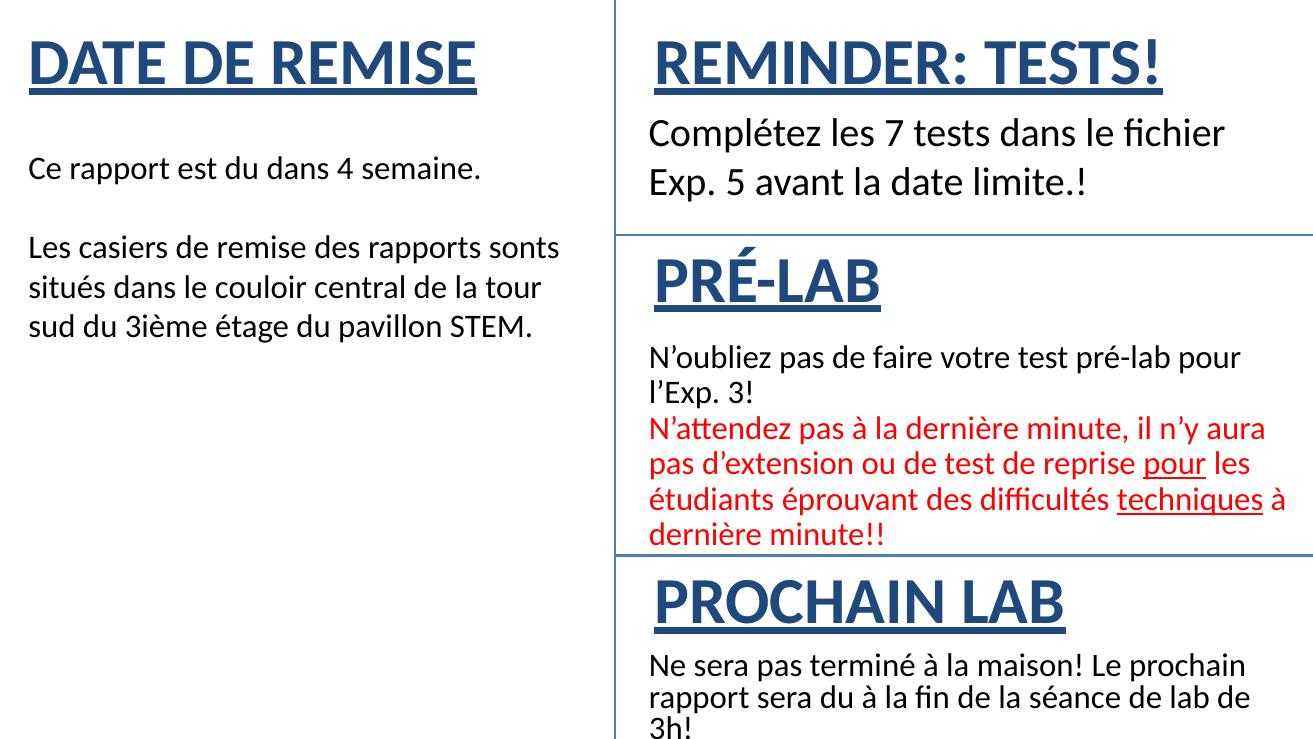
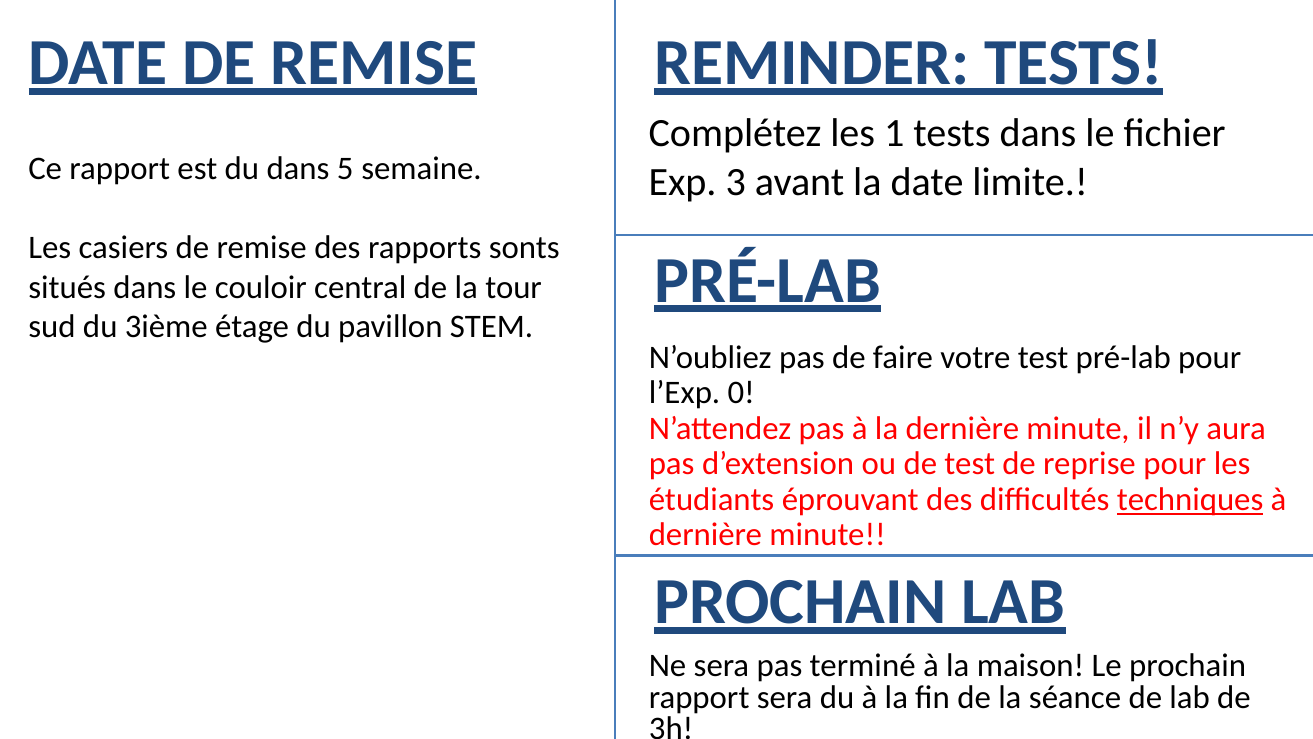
7: 7 -> 1 (894, 134)
4: 4 -> 5 (345, 169)
5: 5 -> 3 (736, 182)
3: 3 -> 0 (741, 393)
pour underline: present -> none (1175, 464)
